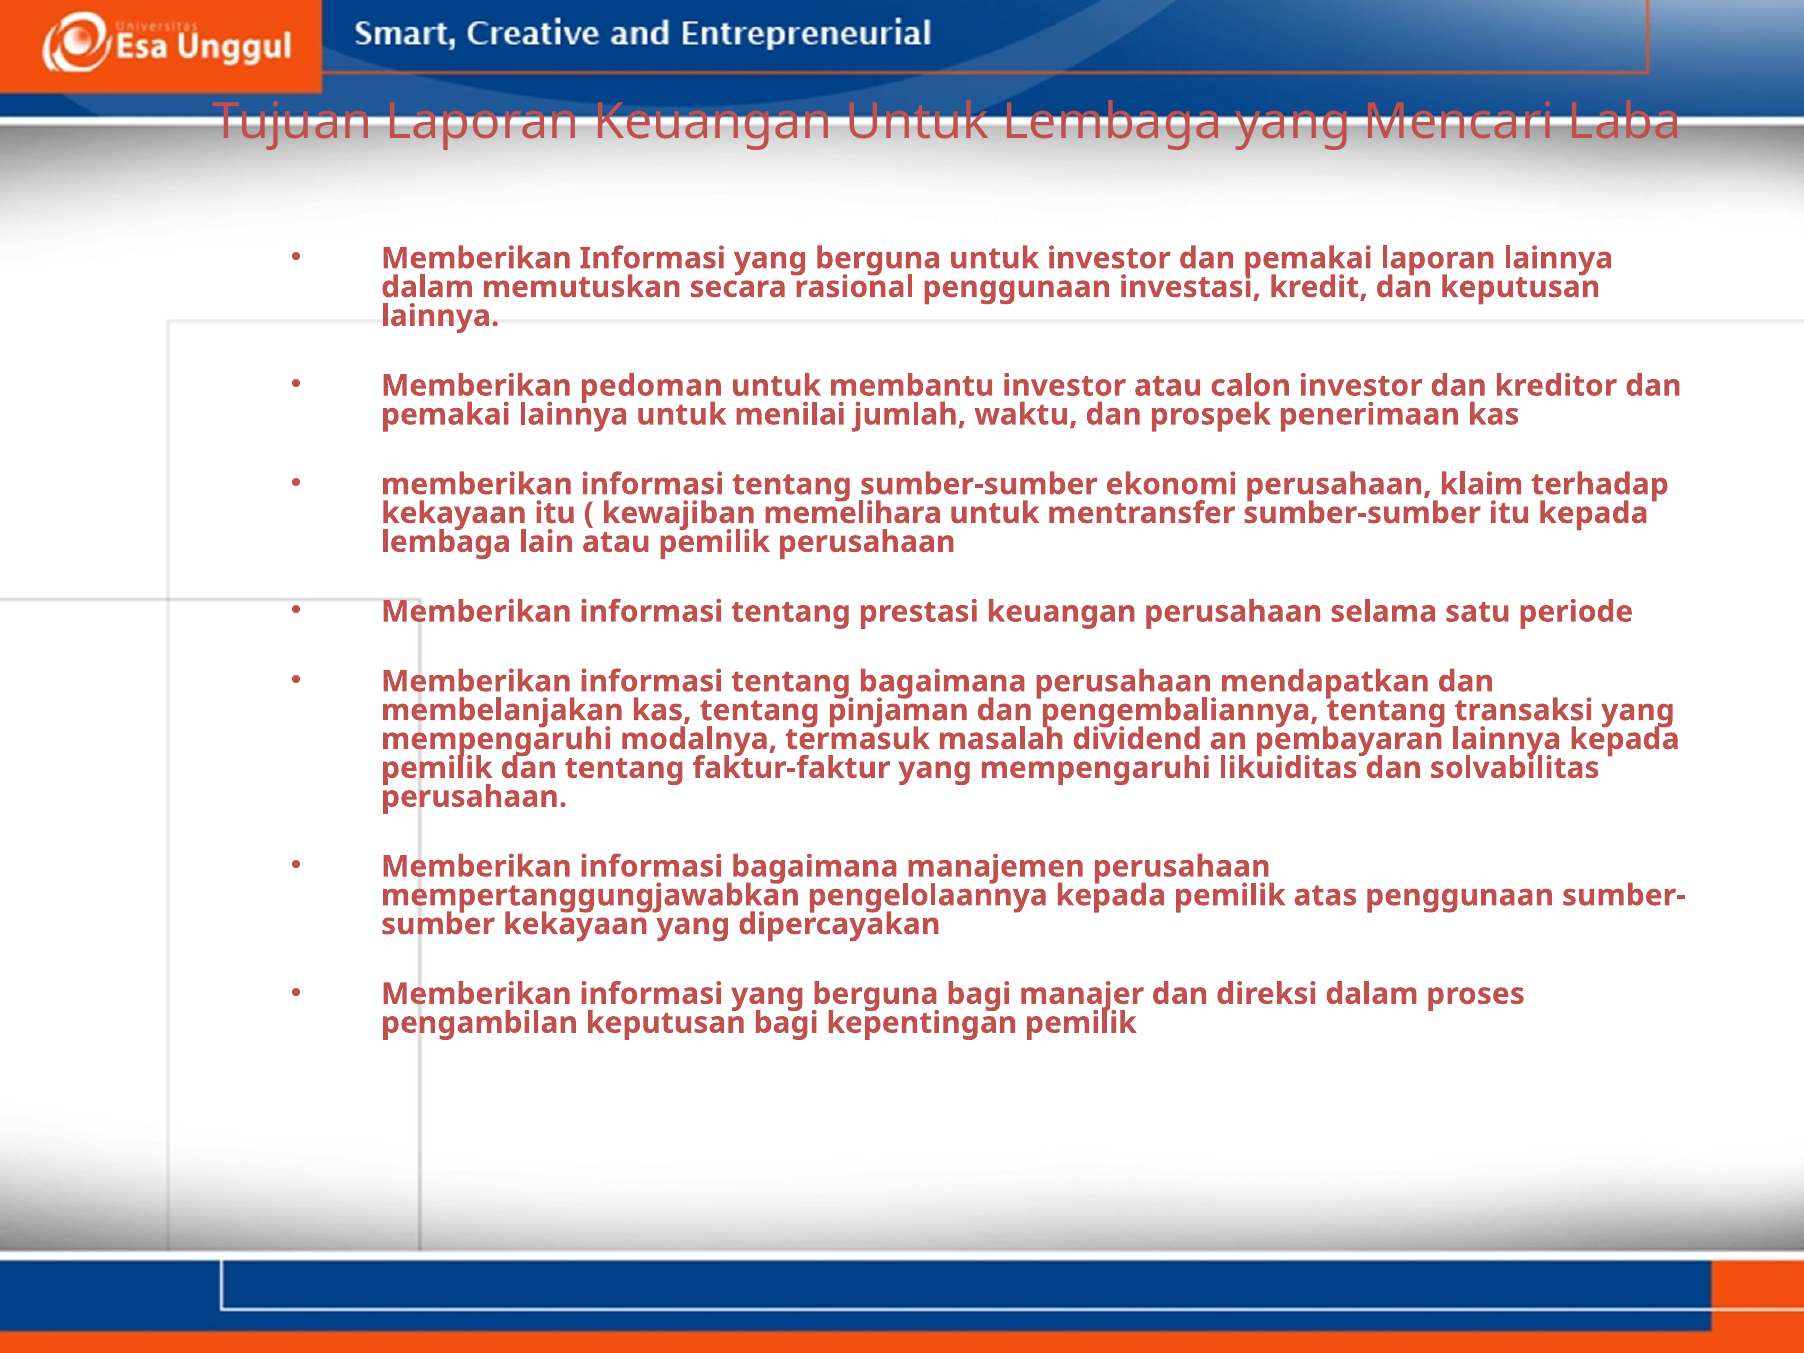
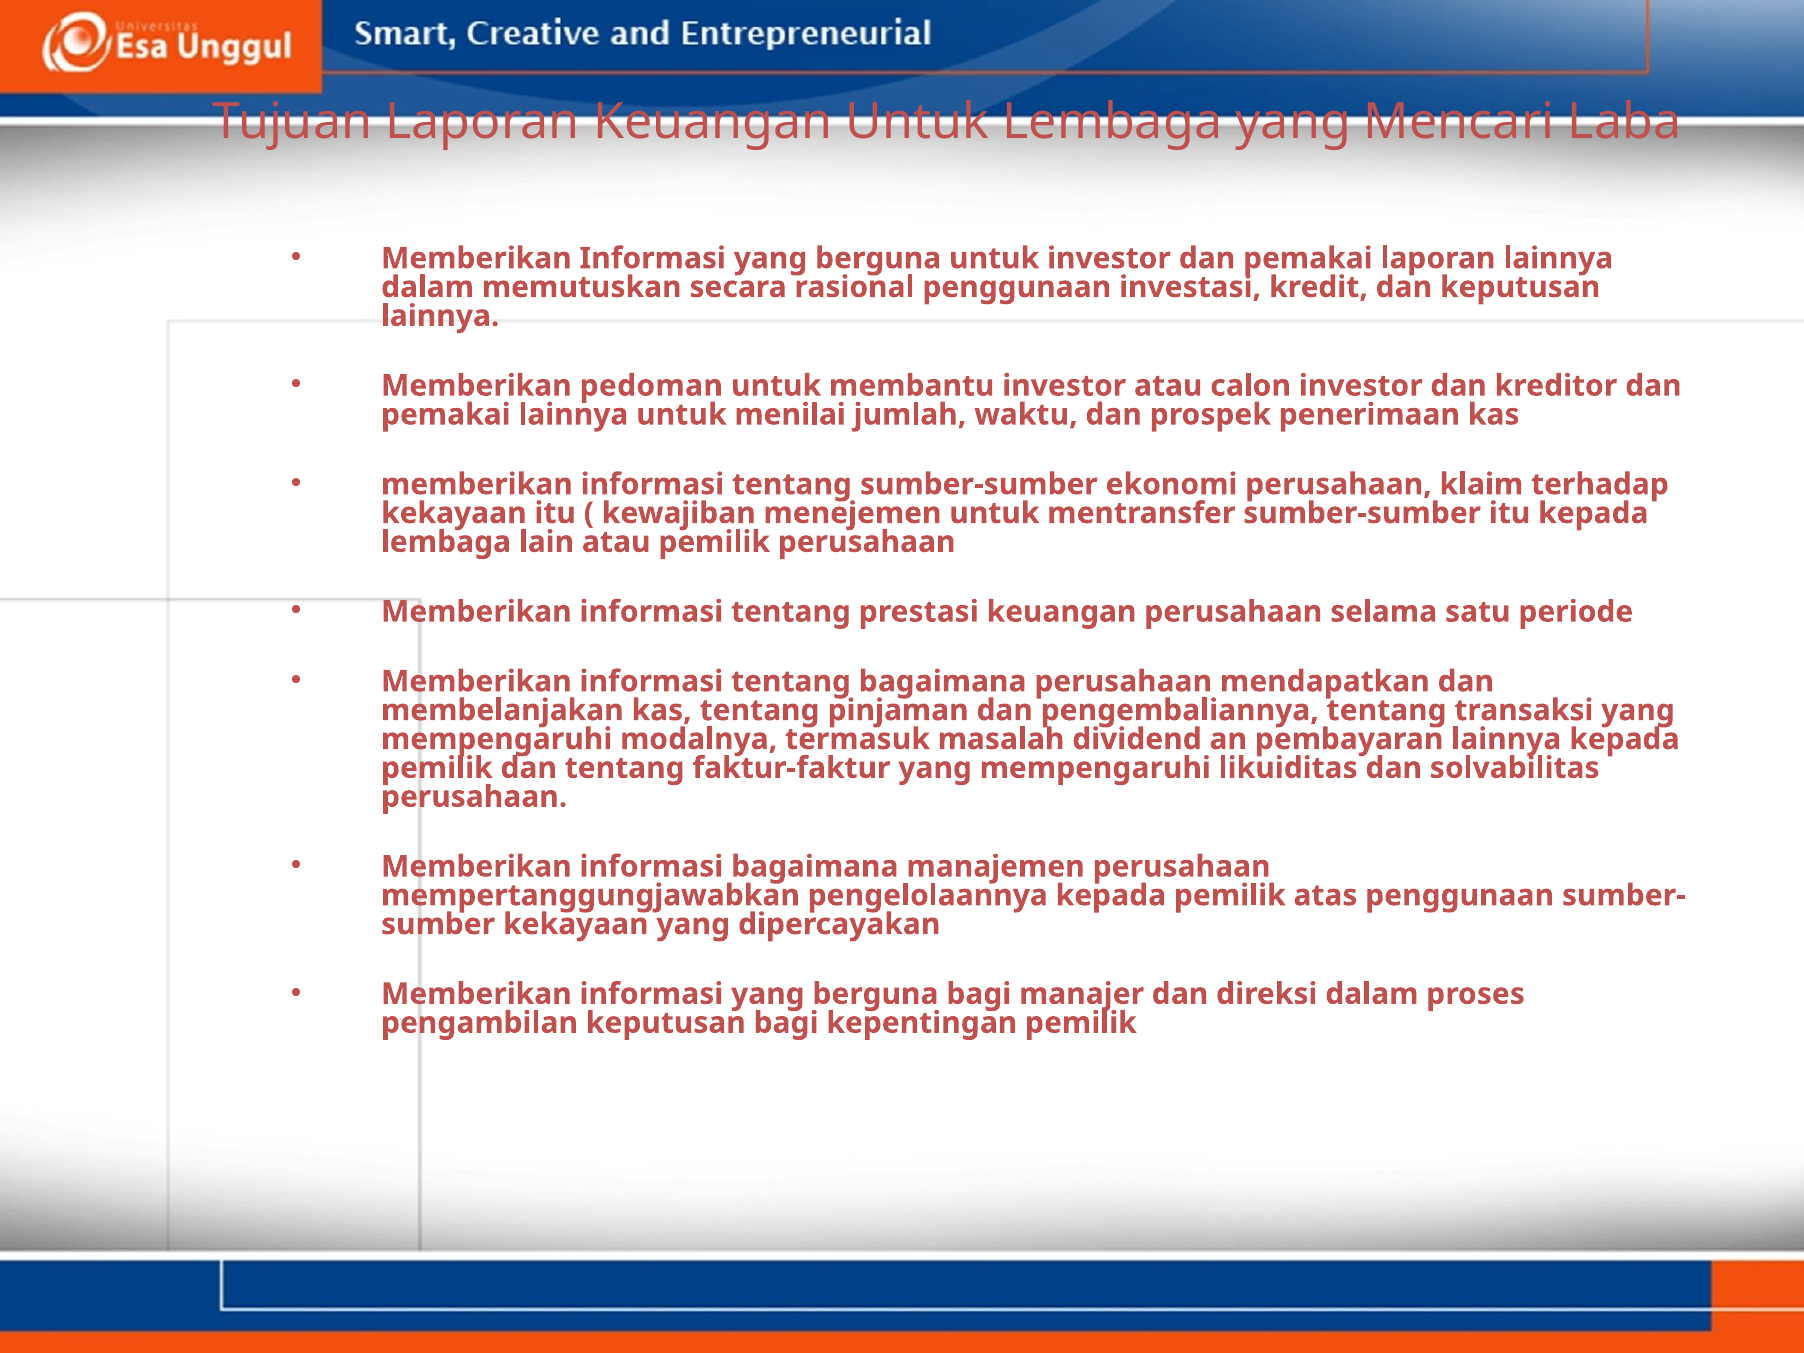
memelihara: memelihara -> menejemen (853, 513)
